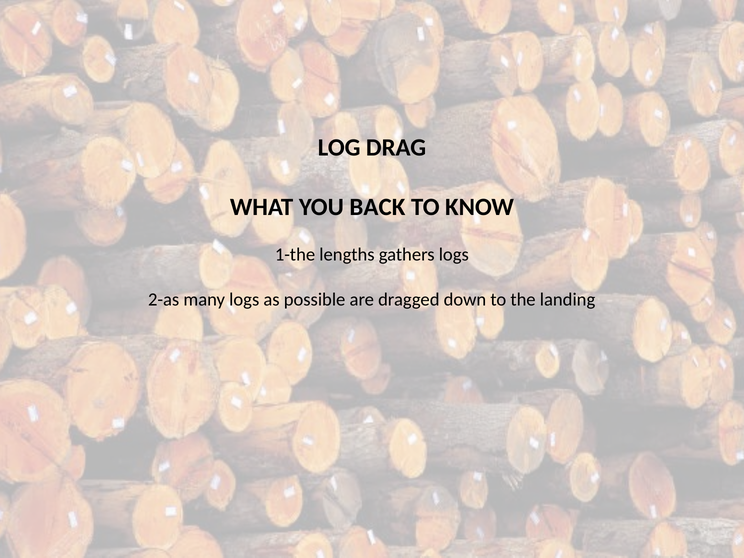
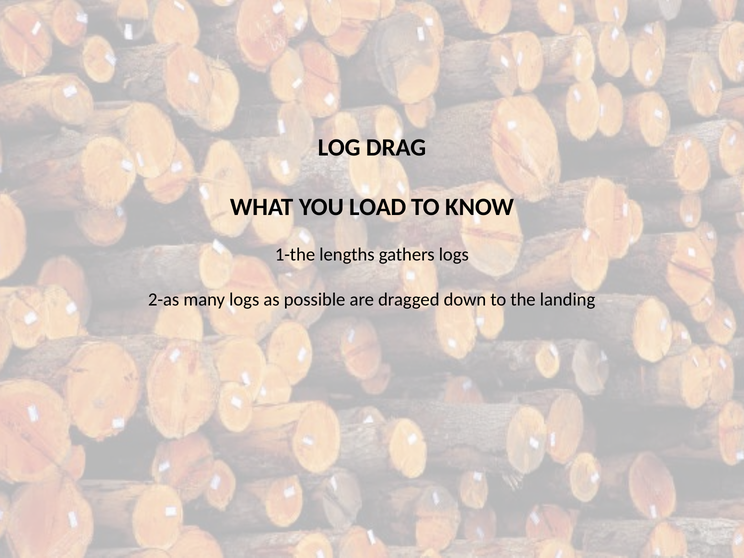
BACK: BACK -> LOAD (378, 207)
